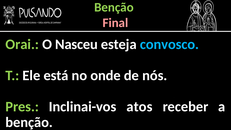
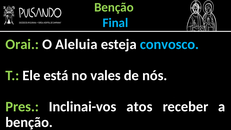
Final colour: pink -> light blue (115, 23)
Nasceu: Nasceu -> Aleluia (76, 44)
onde: onde -> vales (106, 75)
